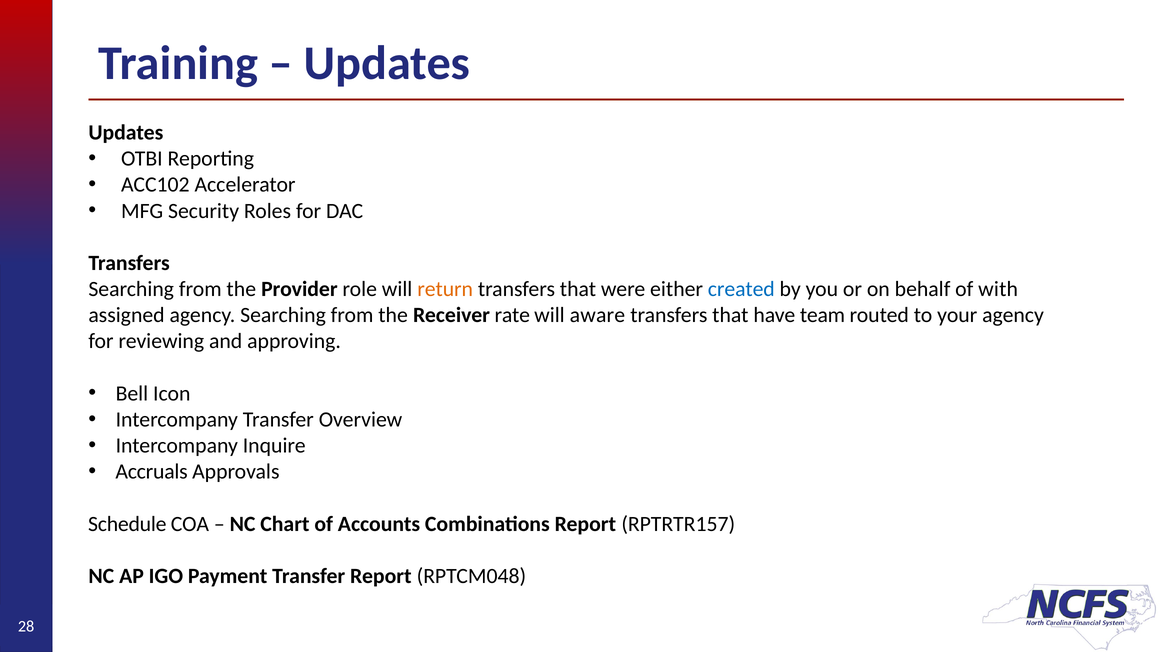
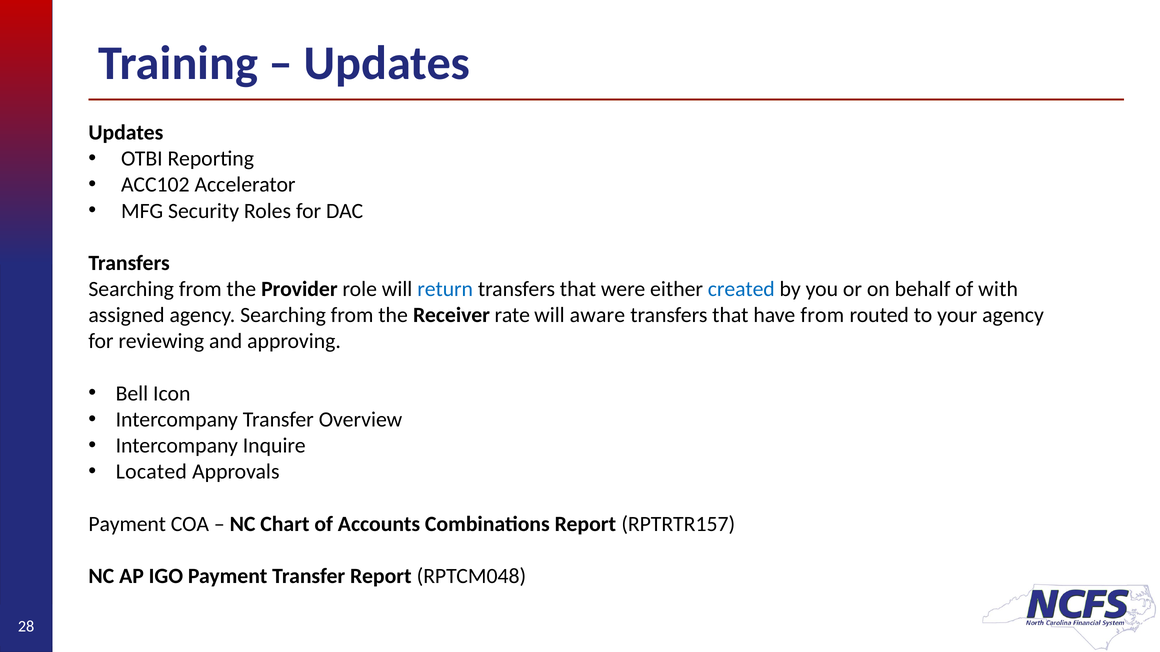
return colour: orange -> blue (445, 289)
have team: team -> from (822, 315)
Accruals: Accruals -> Located (151, 472)
Schedule: Schedule -> Payment (127, 524)
